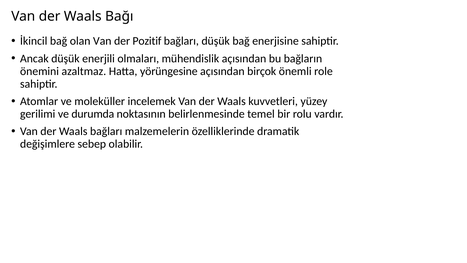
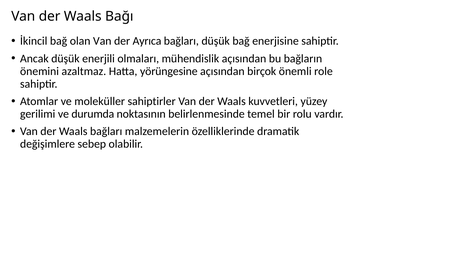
Pozitif: Pozitif -> Ayrıca (147, 41)
incelemek: incelemek -> sahiptirler (152, 101)
